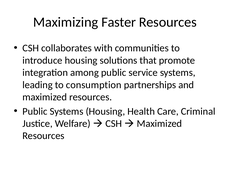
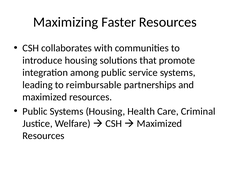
consumption: consumption -> reimbursable (94, 85)
